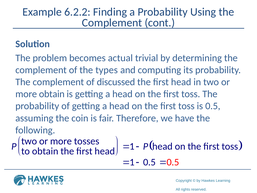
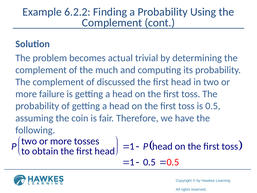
types: types -> much (107, 70)
more obtain: obtain -> failure (52, 94)
